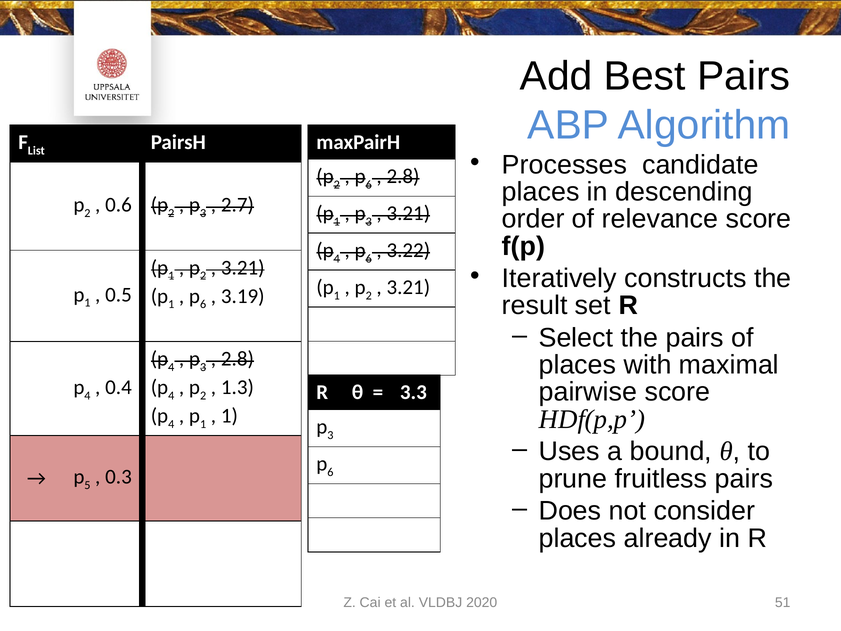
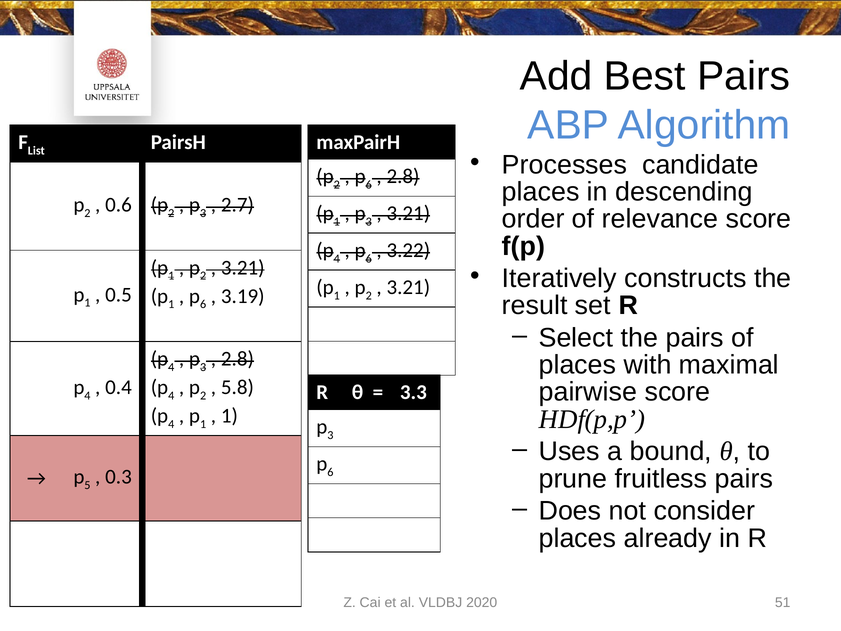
1.3: 1.3 -> 5.8 (237, 387)
